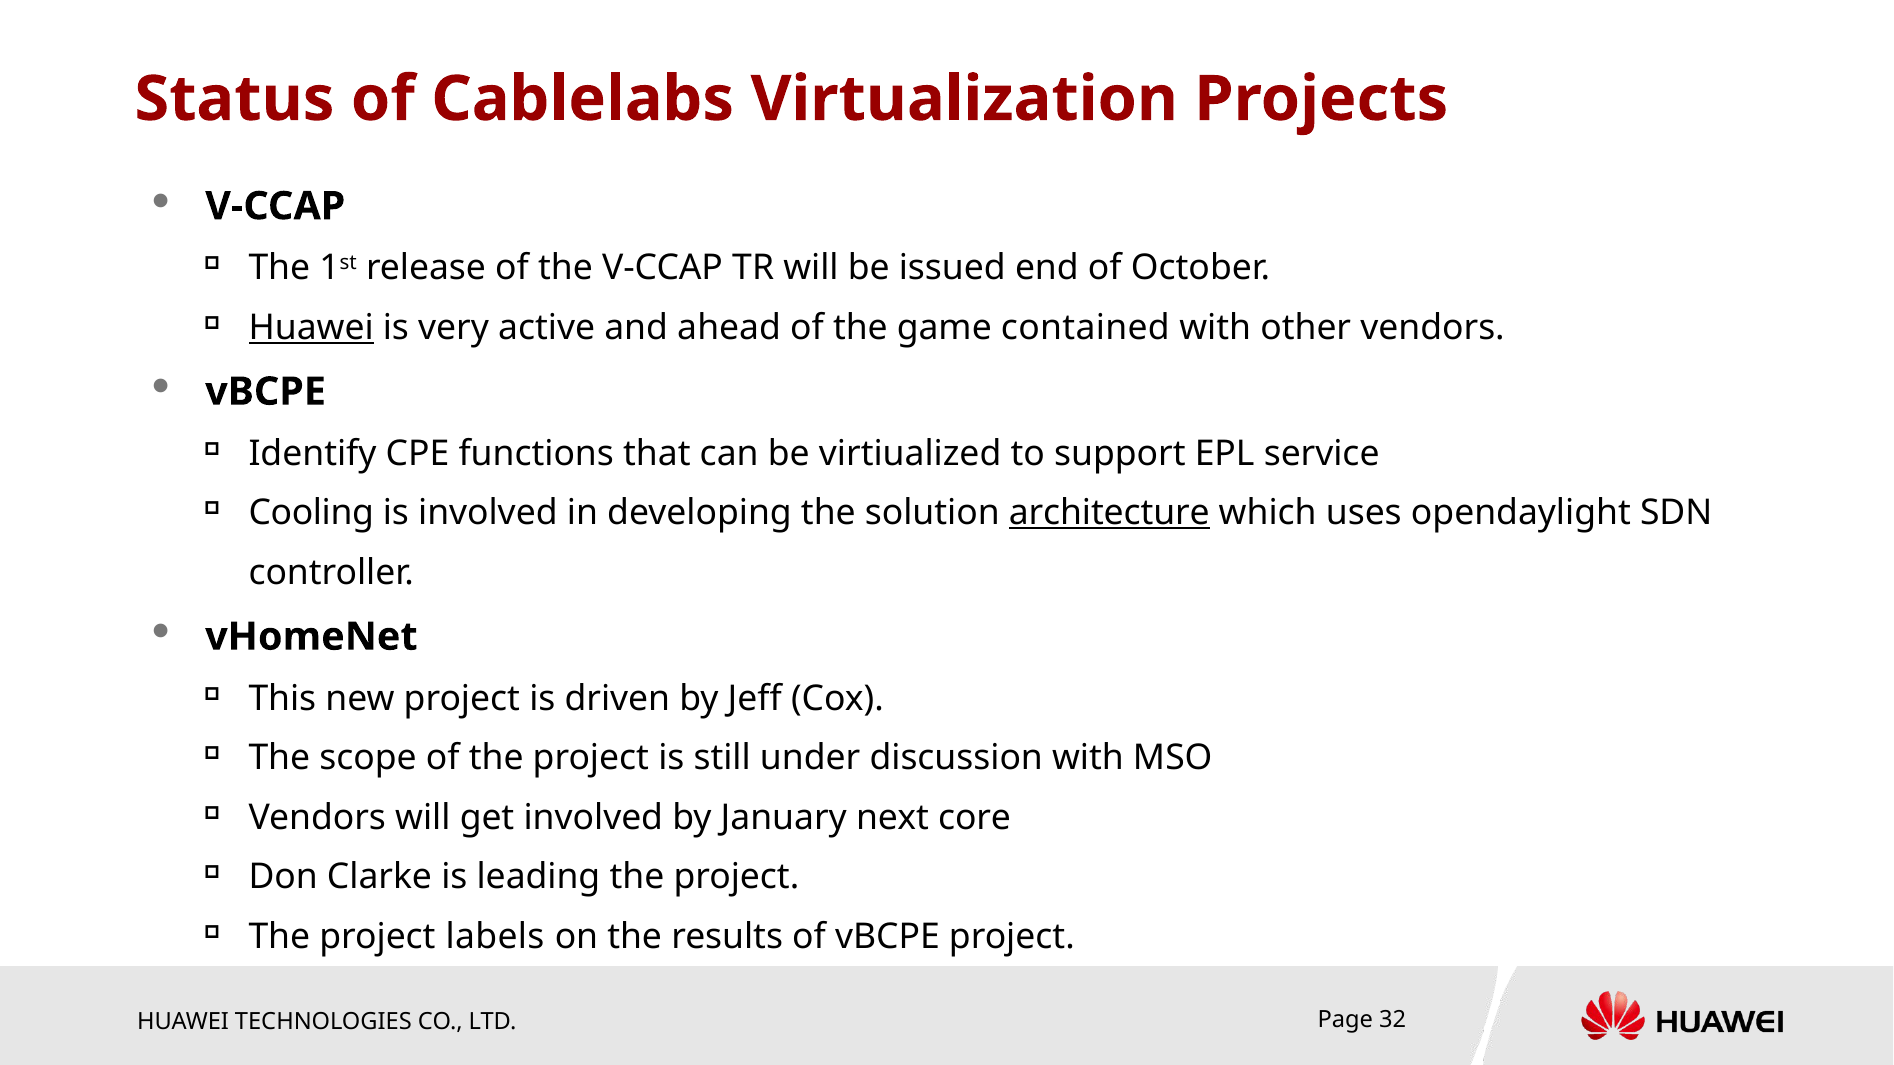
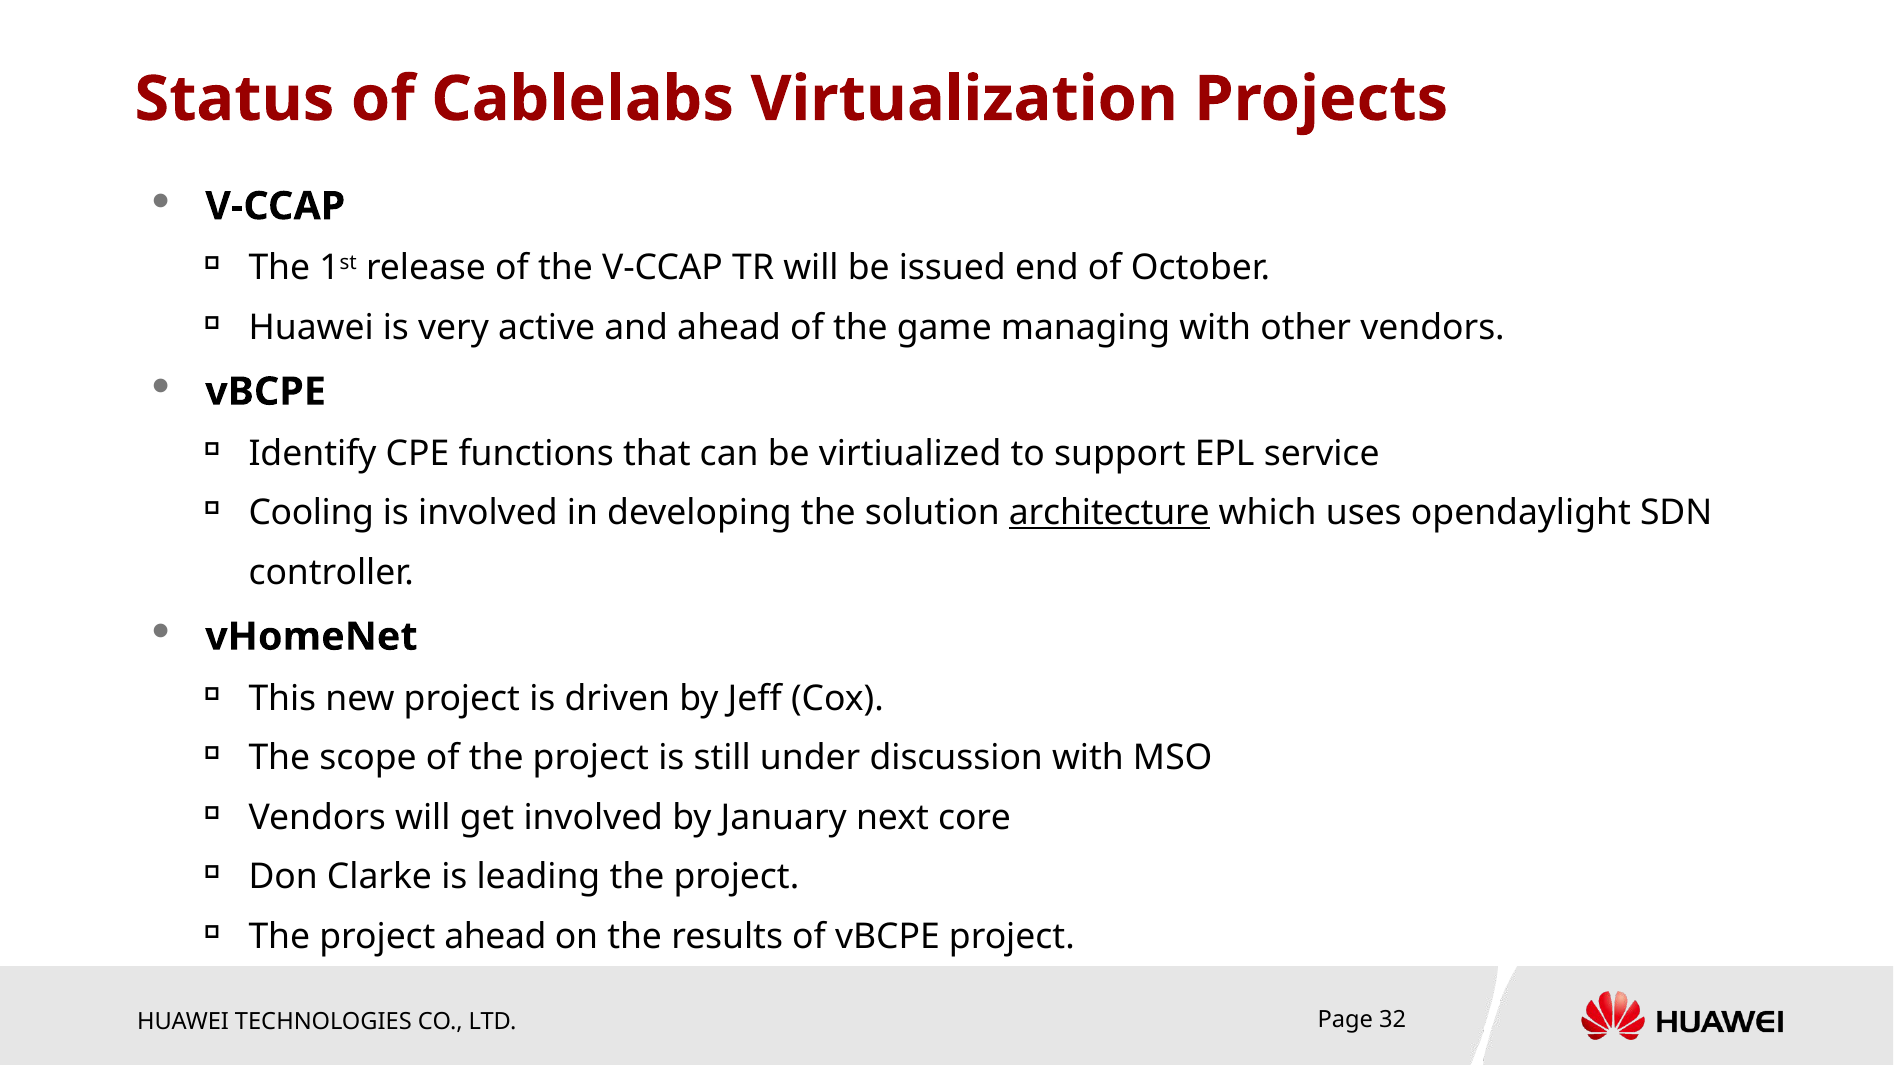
Huawei underline: present -> none (311, 328)
contained: contained -> managing (1086, 328)
project labels: labels -> ahead (495, 937)
